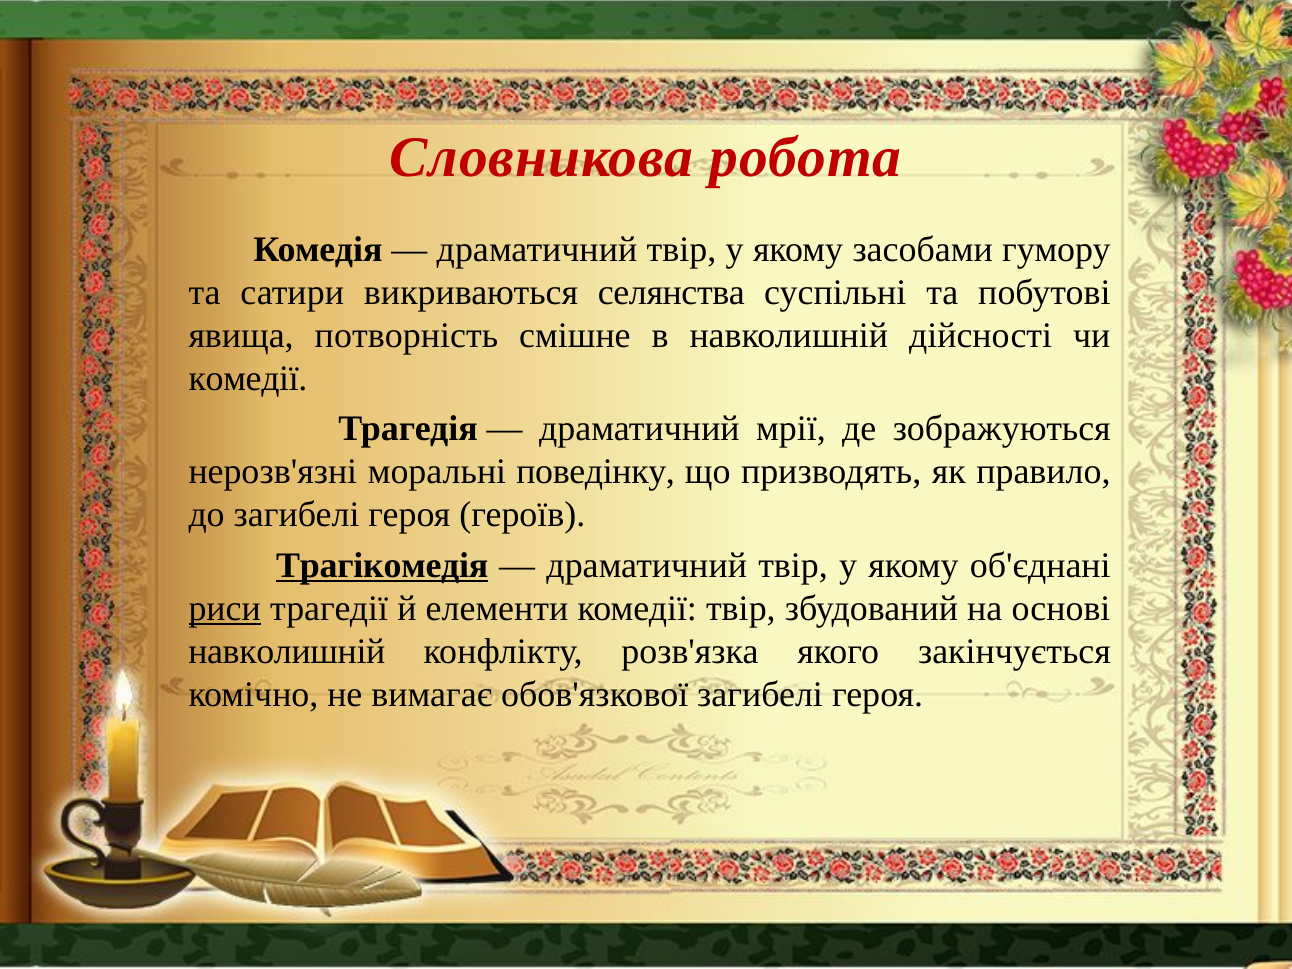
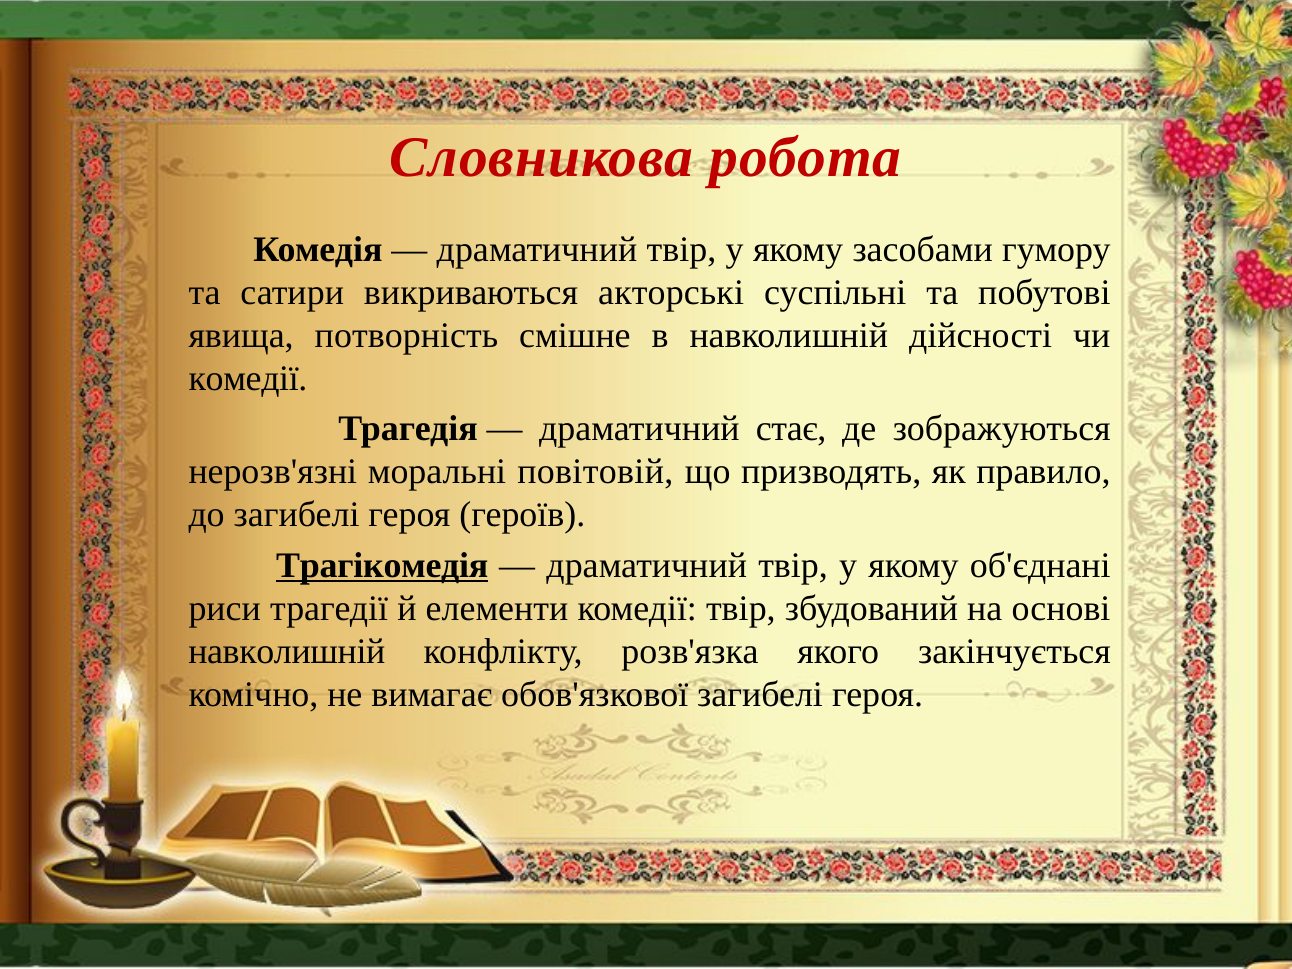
селянства: селянства -> акторські (671, 292)
мрії: мрії -> стає (791, 429)
поведінку: поведінку -> повітовій (595, 472)
риси underline: present -> none (225, 608)
